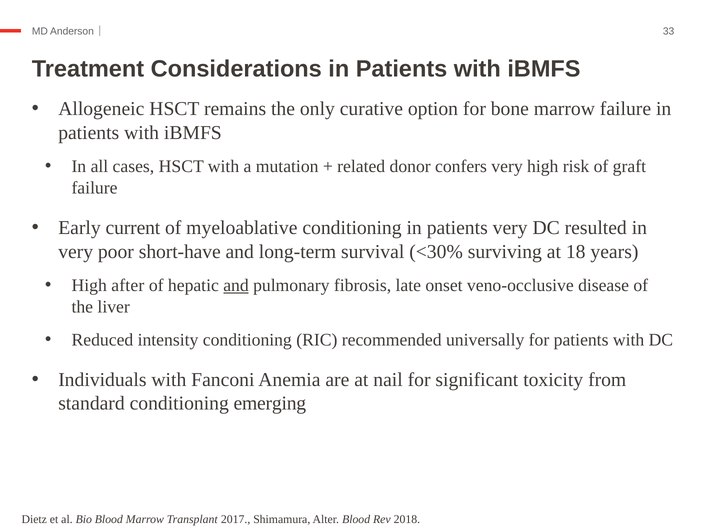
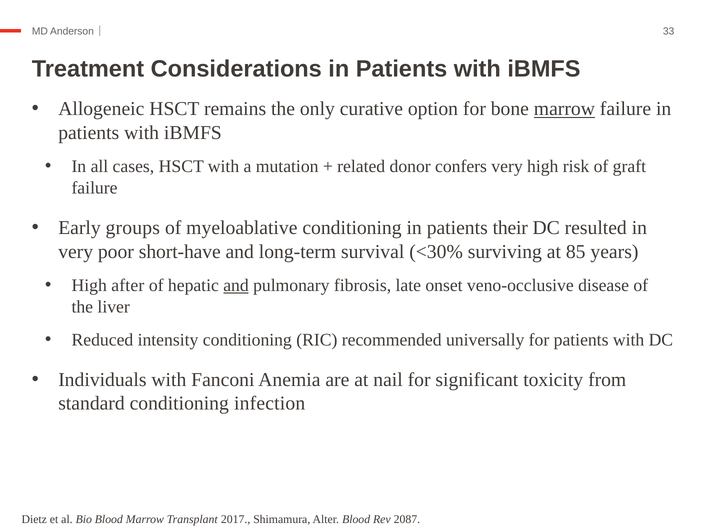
marrow underline: none -> present (564, 109)
current: current -> groups (133, 228)
patients very: very -> their (510, 228)
18: 18 -> 85 (576, 251)
emerging: emerging -> infection (270, 403)
2018: 2018 -> 2087 (407, 519)
